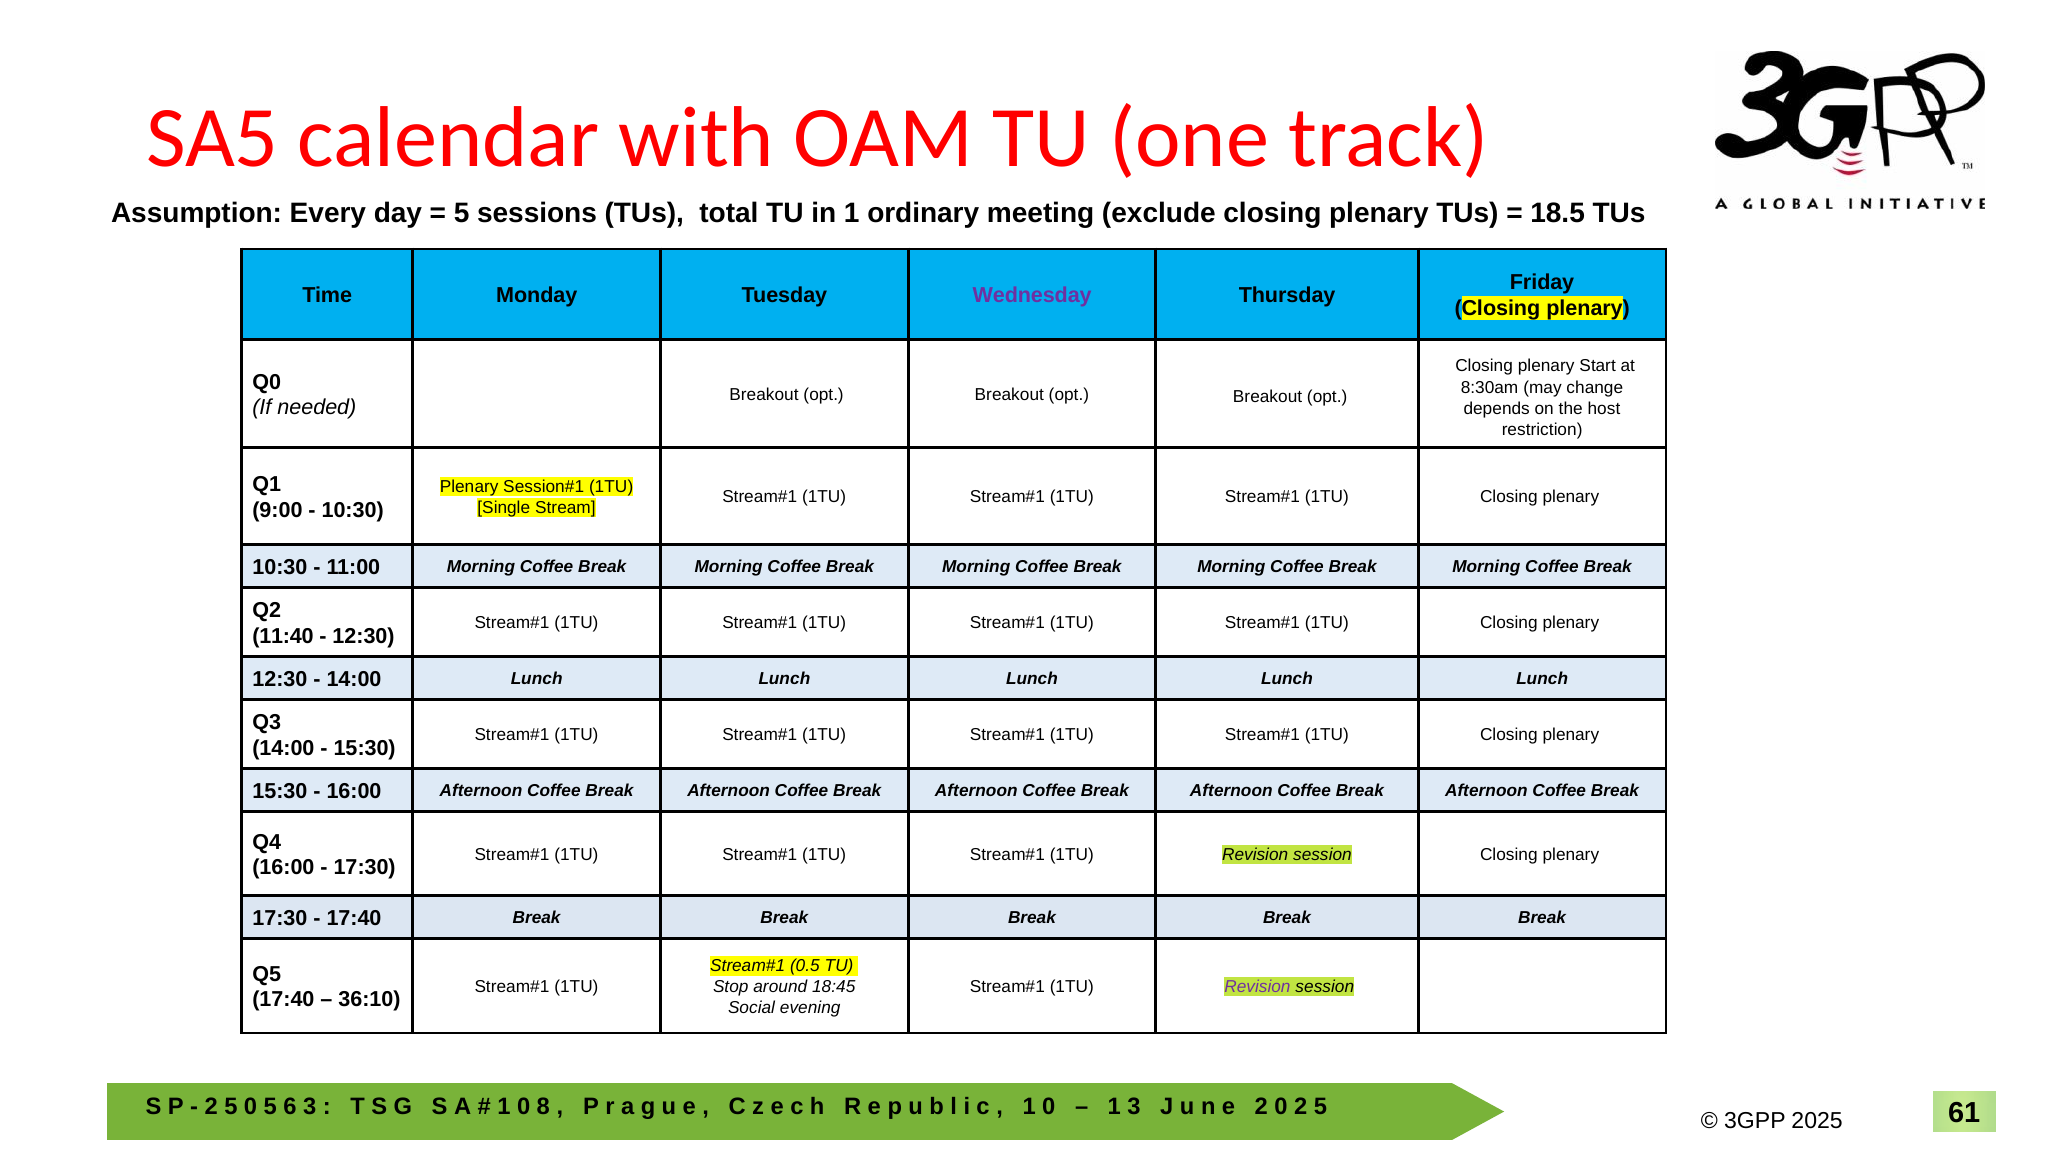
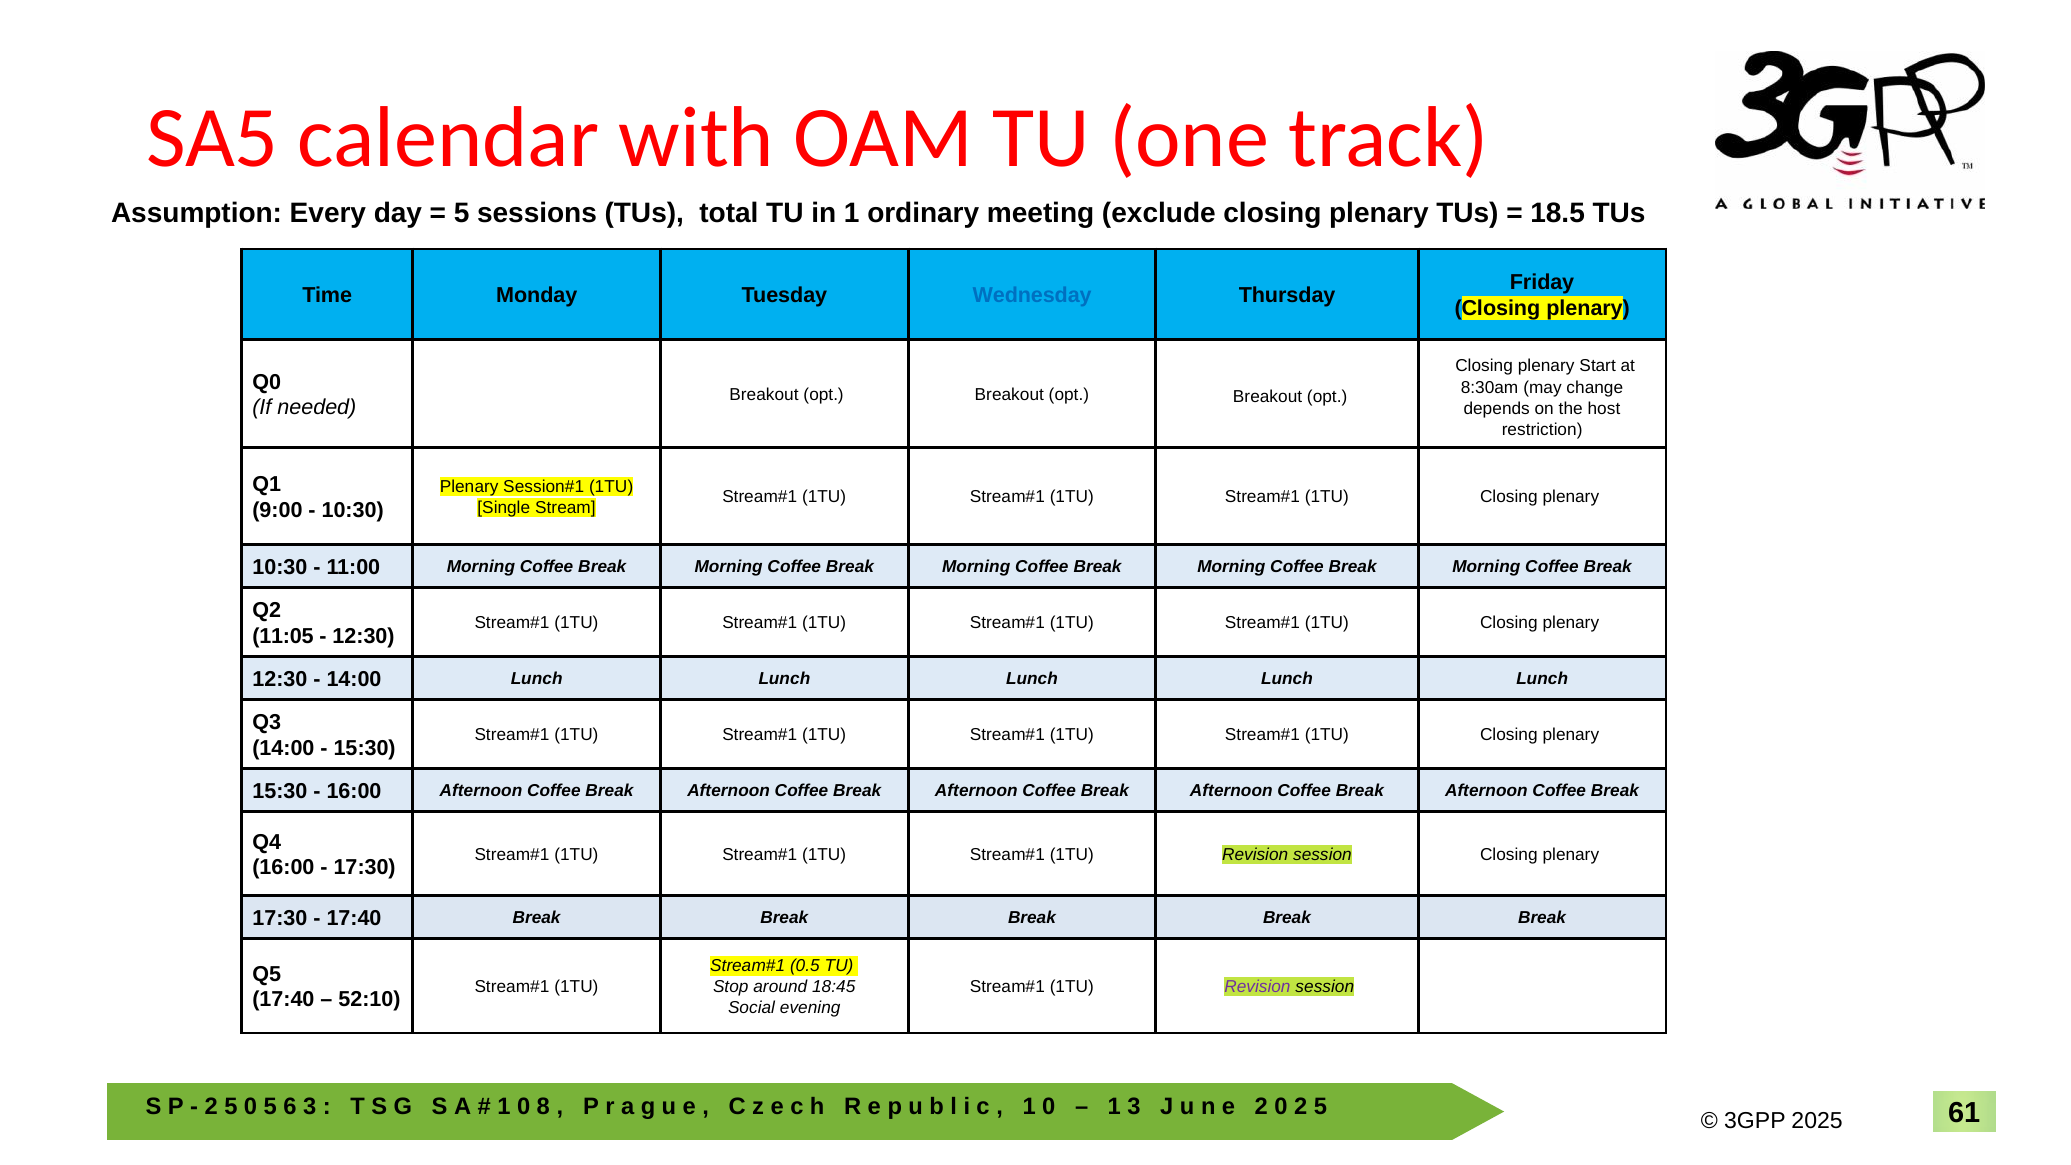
Wednesday colour: purple -> blue (1032, 295)
11:40: 11:40 -> 11:05 (283, 636)
36:10: 36:10 -> 52:10 (370, 1000)
